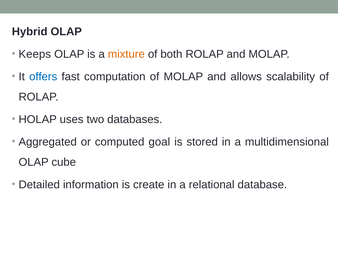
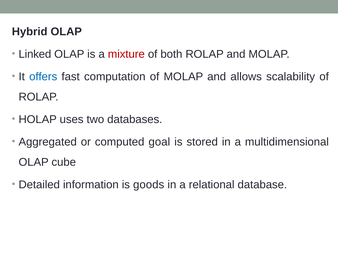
Keeps: Keeps -> Linked (35, 54)
mixture colour: orange -> red (126, 54)
create: create -> goods (149, 185)
